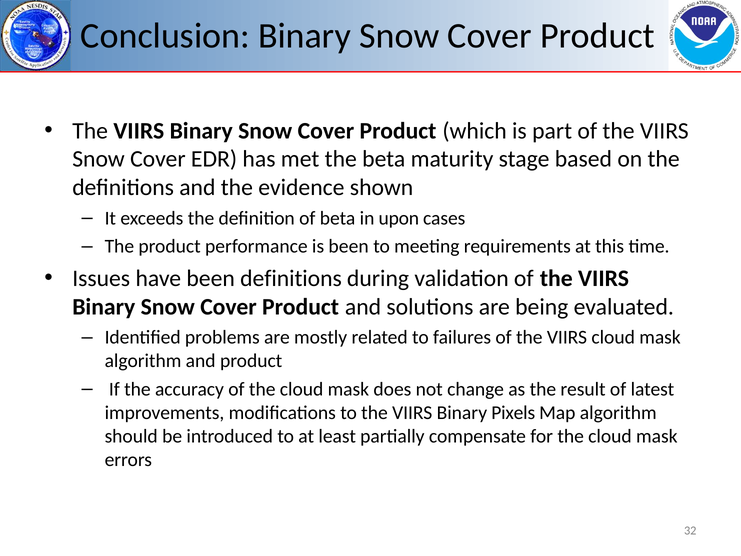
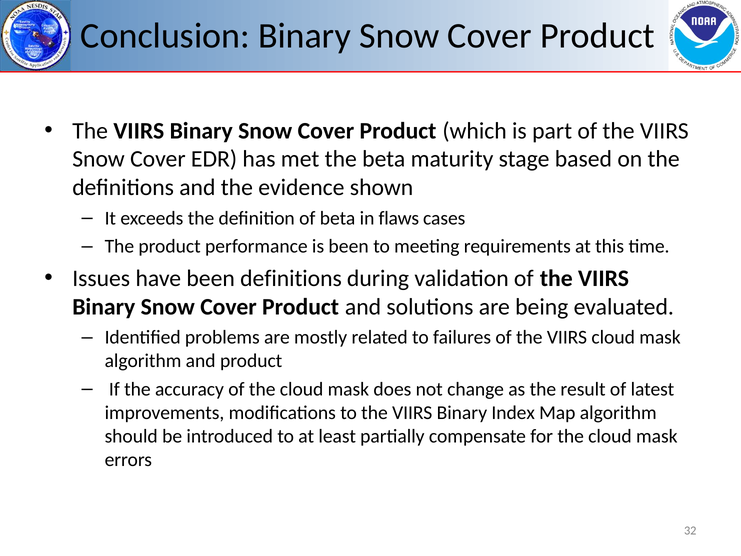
upon: upon -> flaws (399, 218)
Pixels: Pixels -> Index (513, 413)
